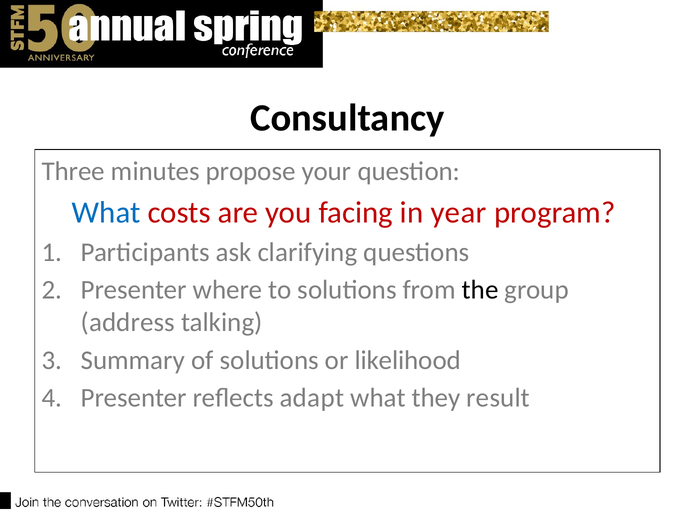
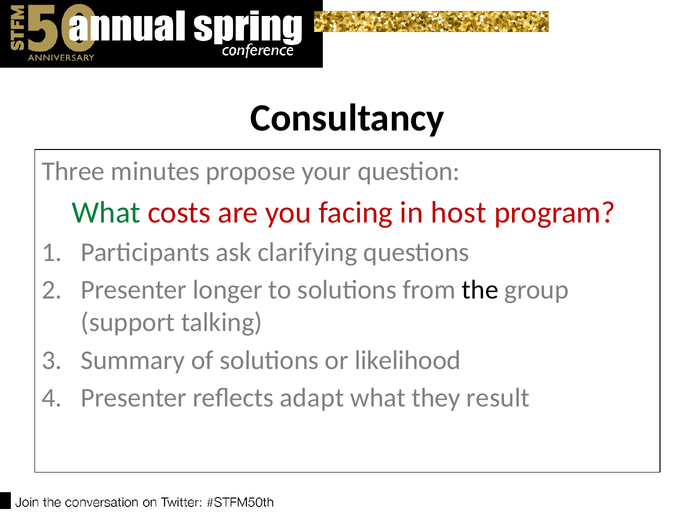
What colour: blue -> green (106, 213)
year: year -> host (459, 213)
where: where -> longer (228, 290)
address: address -> support (128, 323)
